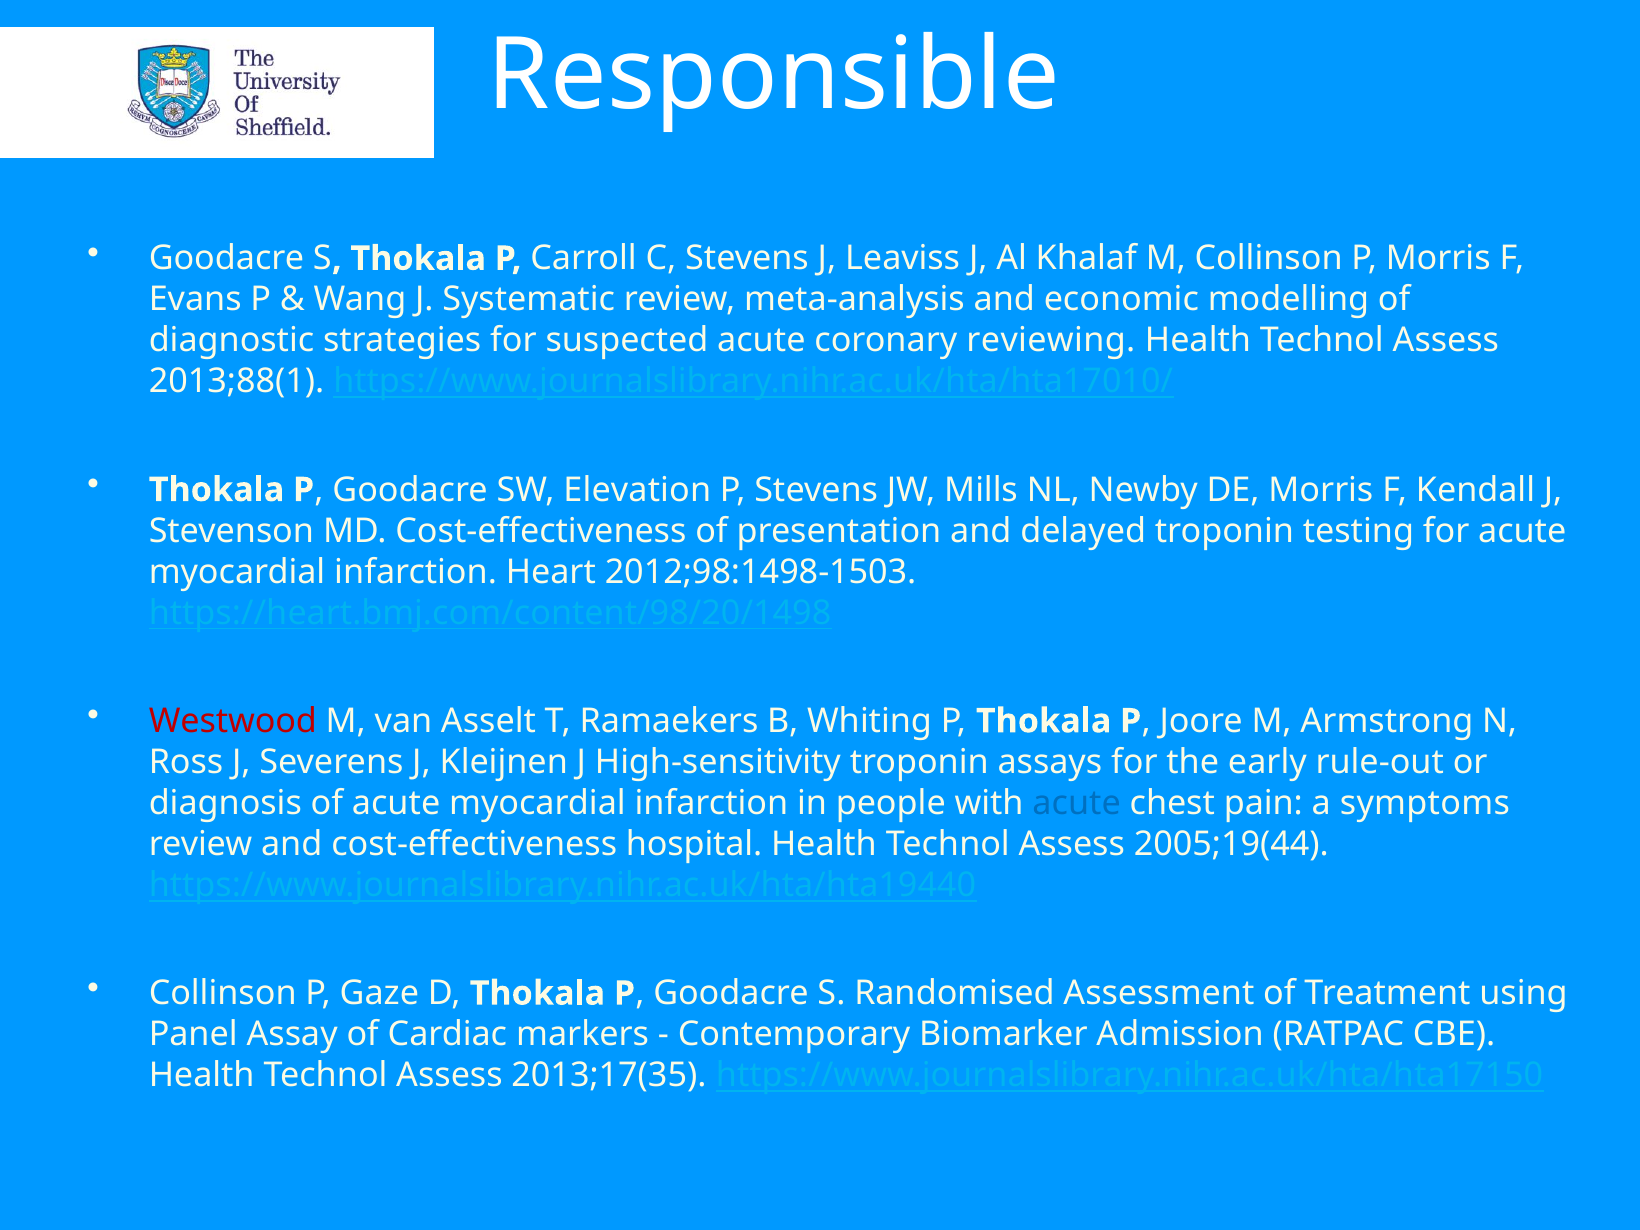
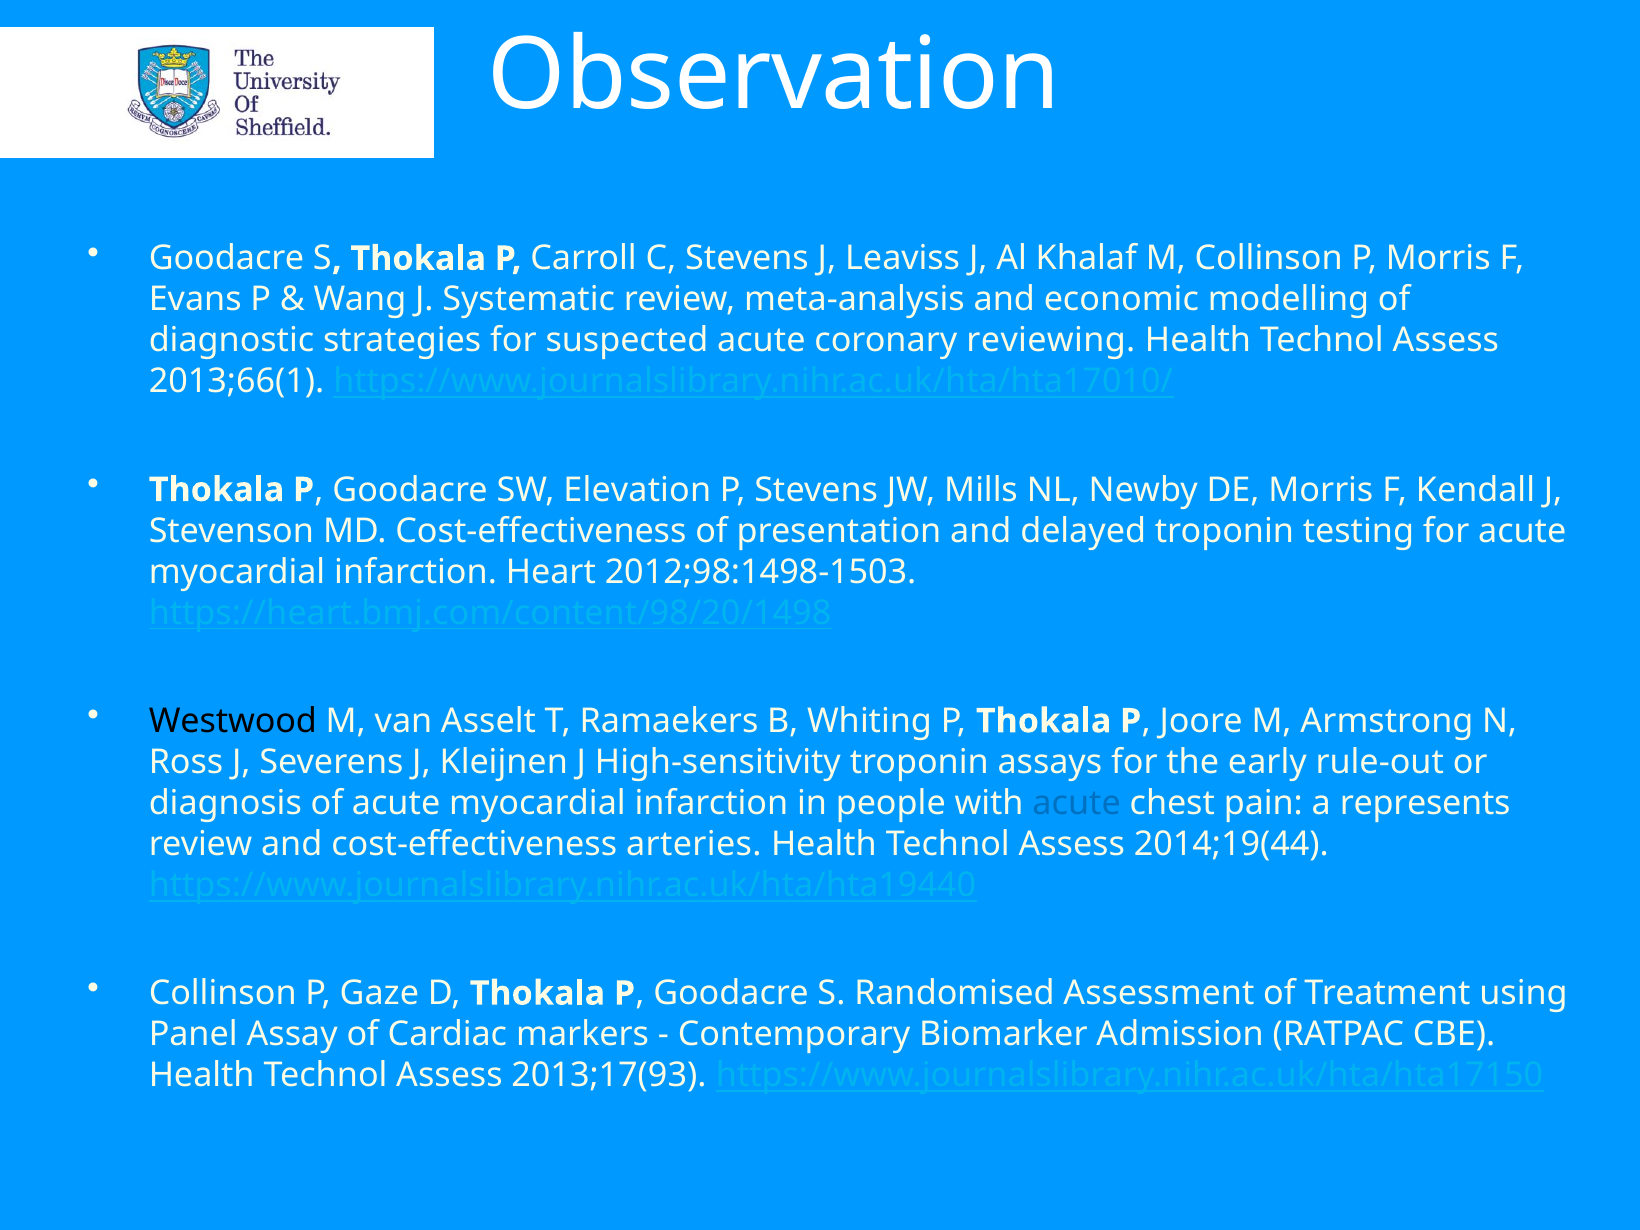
Responsible: Responsible -> Observation (774, 76)
2013;88(1: 2013;88(1 -> 2013;66(1 (237, 382)
Westwood colour: red -> black (233, 721)
symptoms: symptoms -> represents (1425, 803)
hospital: hospital -> arteries (694, 844)
2005;19(44: 2005;19(44 -> 2014;19(44 (1231, 844)
2013;17(35: 2013;17(35 -> 2013;17(93 (609, 1075)
